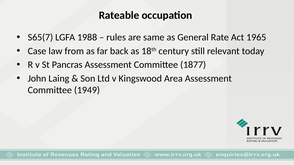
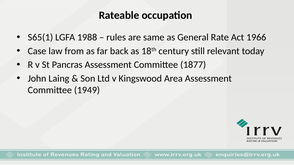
S65(7: S65(7 -> S65(1 (40, 37)
1965: 1965 -> 1966 (256, 37)
